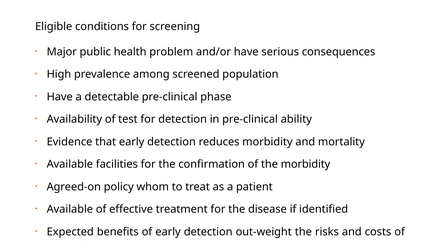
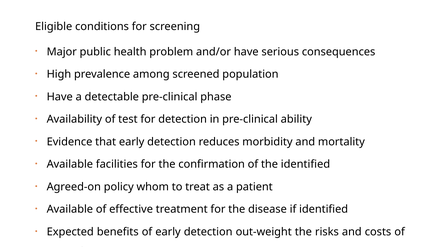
the morbidity: morbidity -> identified (305, 165)
